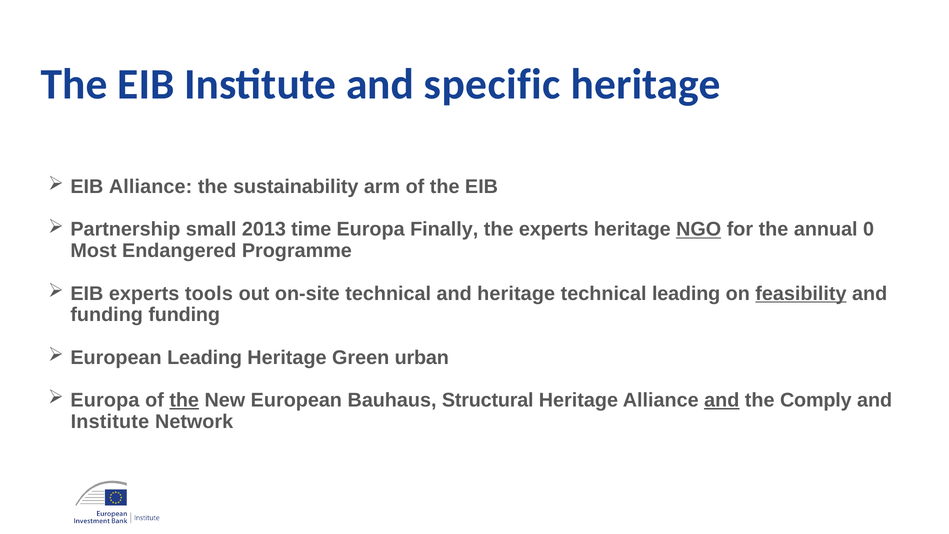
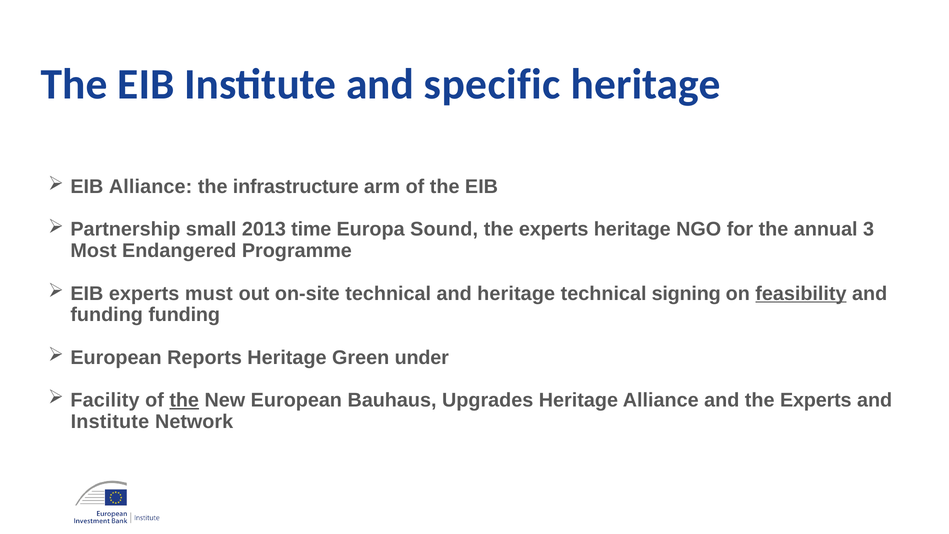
sustainability: sustainability -> infrastructure (296, 187)
Finally: Finally -> Sound (444, 229)
NGO underline: present -> none (699, 229)
0: 0 -> 3 (869, 229)
tools: tools -> must (209, 293)
technical leading: leading -> signing (686, 293)
European Leading: Leading -> Reports (205, 357)
urban: urban -> under (422, 357)
Europa: Europa -> Facility (105, 400)
Structural: Structural -> Upgrades (488, 400)
and underline: present -> none (722, 400)
Comply: Comply -> Experts (816, 400)
